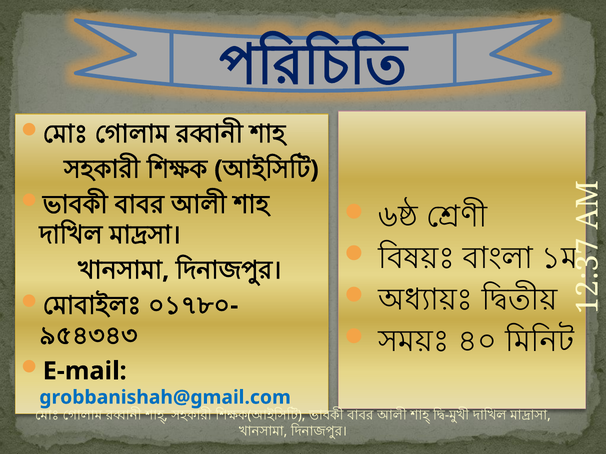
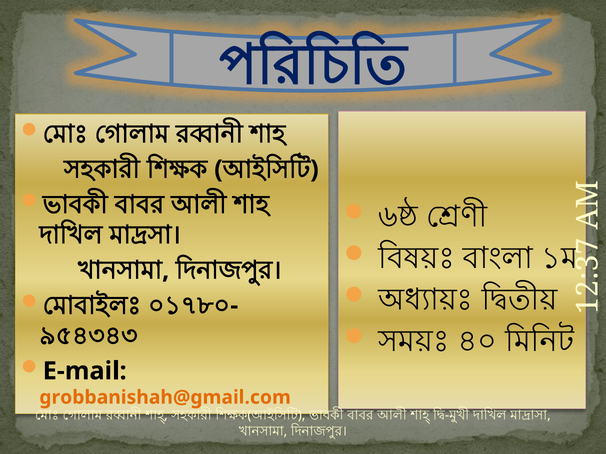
grobbanishah@gmail.com colour: blue -> orange (165, 398)
